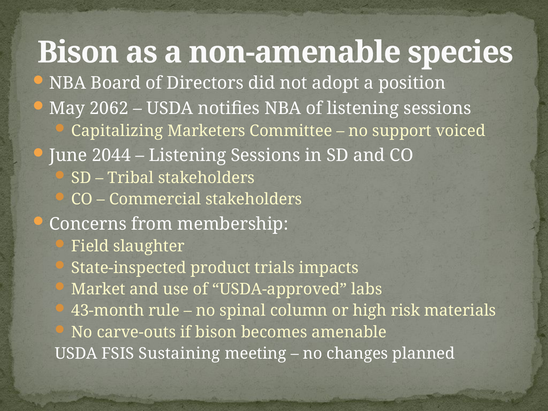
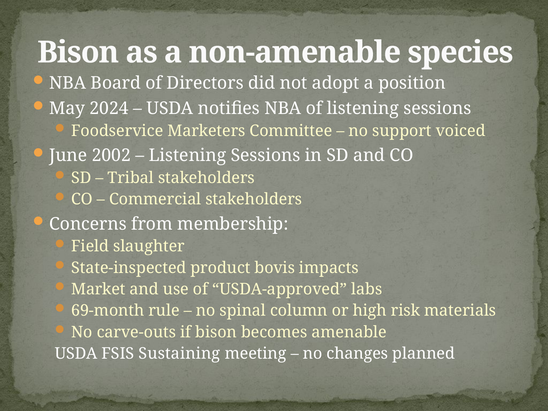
2062: 2062 -> 2024 (109, 108)
Capitalizing: Capitalizing -> Foodservice (117, 131)
2044: 2044 -> 2002 (111, 156)
trials: trials -> bovis (275, 268)
43-month: 43-month -> 69-month (108, 311)
